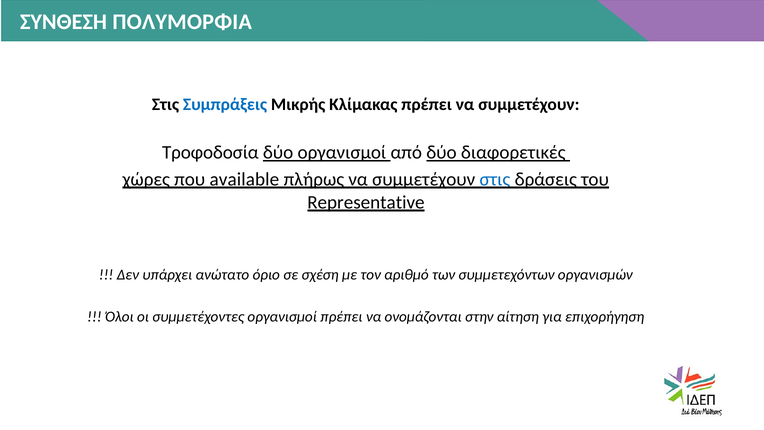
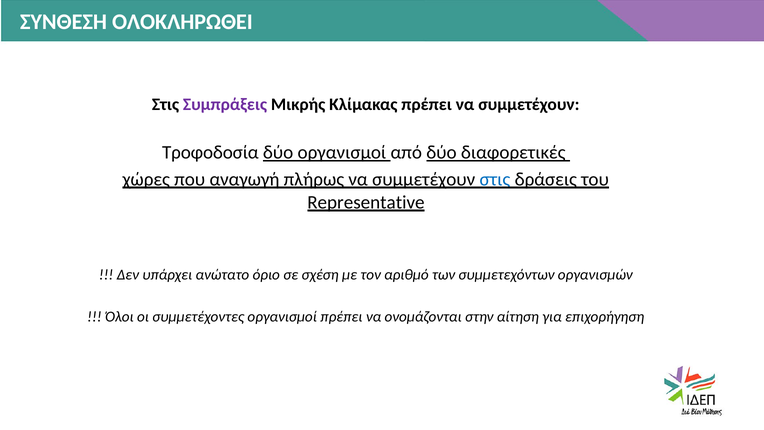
ΠΟΛΥΜΟΡΦΙΑ: ΠΟΛΥΜΟΡΦΙΑ -> ΟΛΟΚΛΗΡΩΘΕΙ (182, 22)
Συμπράξεις colour: blue -> purple (225, 104)
available: available -> αναγωγή (245, 179)
